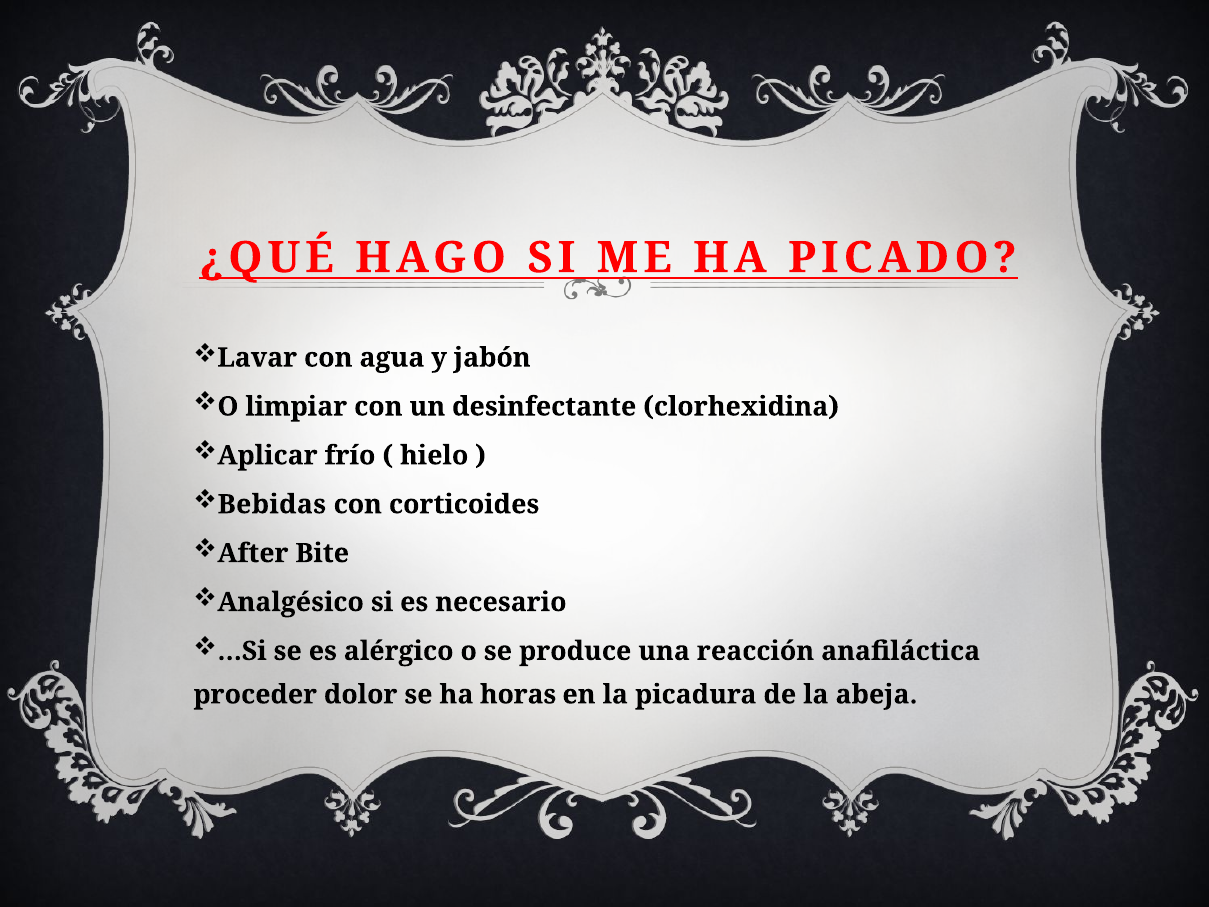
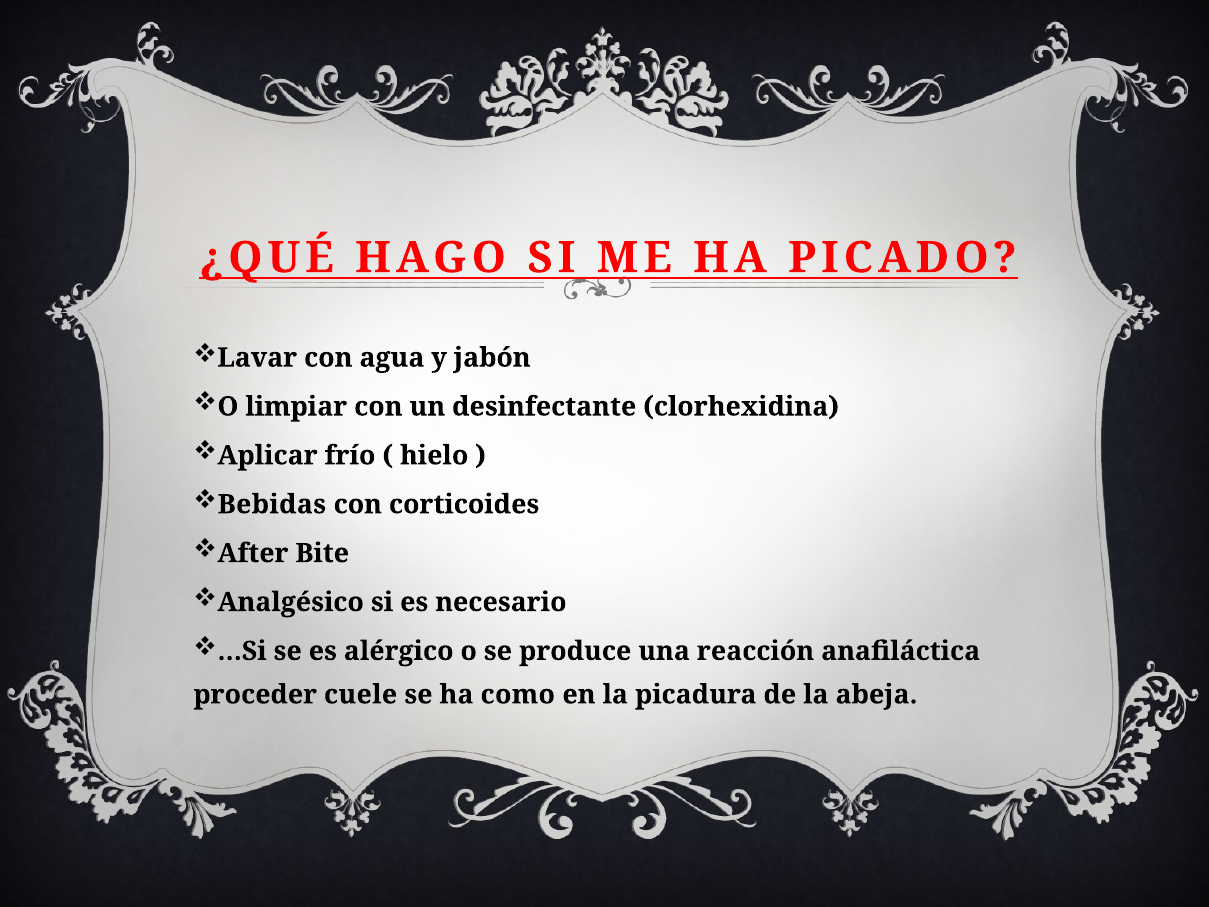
dolor: dolor -> cuele (361, 694)
horas: horas -> como (518, 694)
